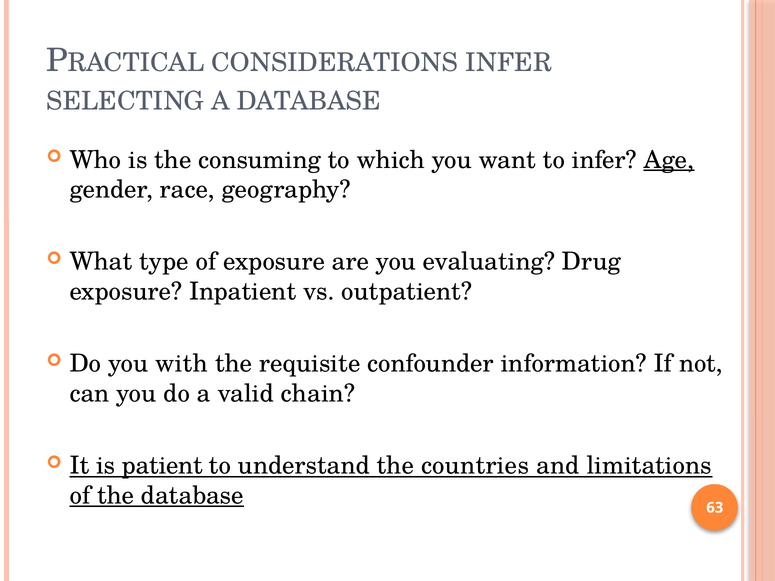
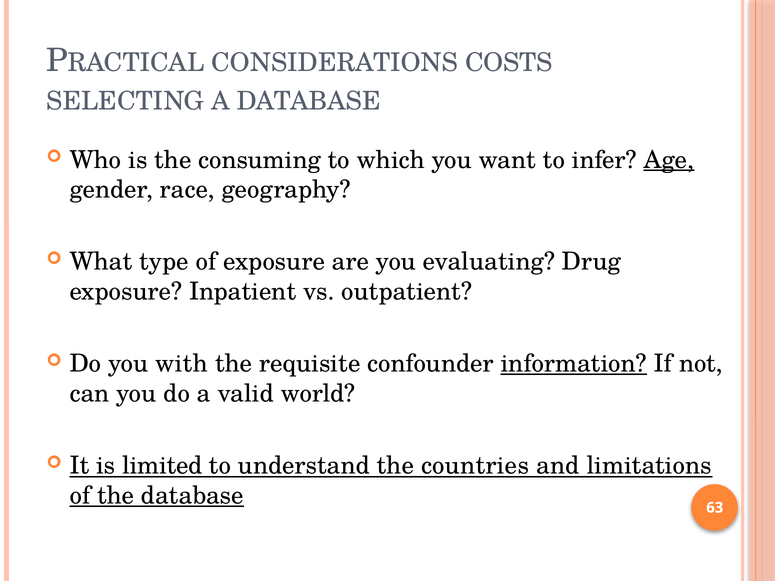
CONSIDERATIONS INFER: INFER -> COSTS (509, 63)
information underline: none -> present (574, 364)
chain: chain -> world (318, 394)
patient: patient -> limited (162, 466)
